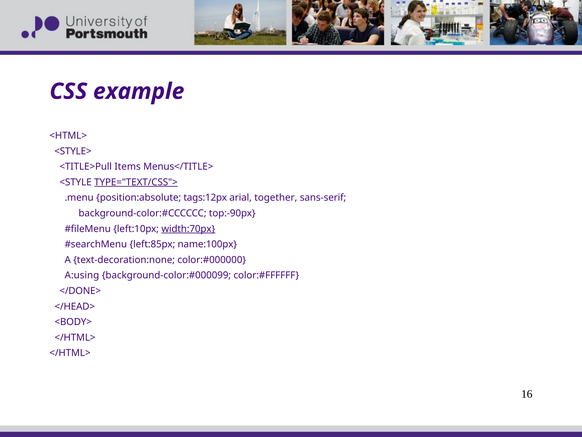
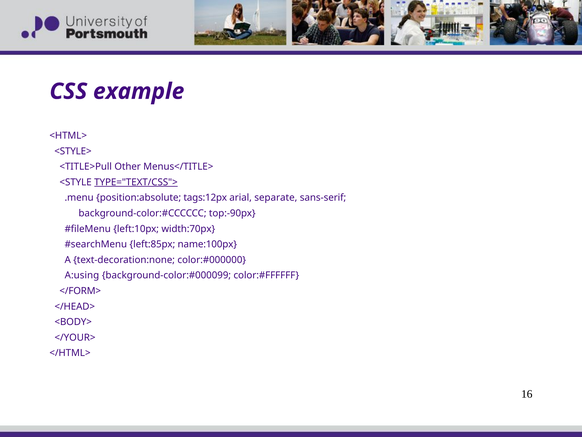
Items: Items -> Other (128, 167)
together: together -> separate (276, 198)
width:70px underline: present -> none (188, 229)
</DONE>: </DONE> -> </FORM> (80, 291)
</HTML>: </HTML> -> </YOUR> (75, 337)
